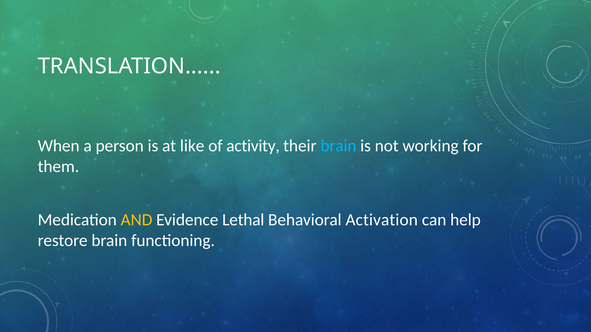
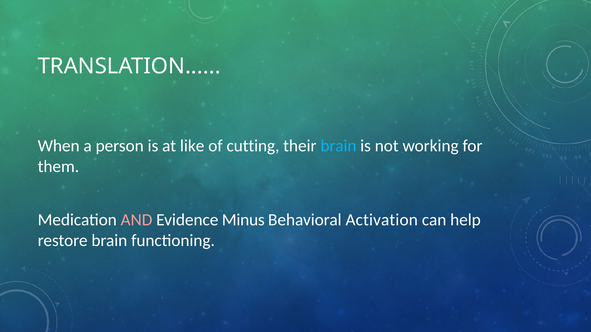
activity: activity -> cutting (253, 146)
AND colour: yellow -> pink (137, 220)
Lethal: Lethal -> Minus (243, 220)
